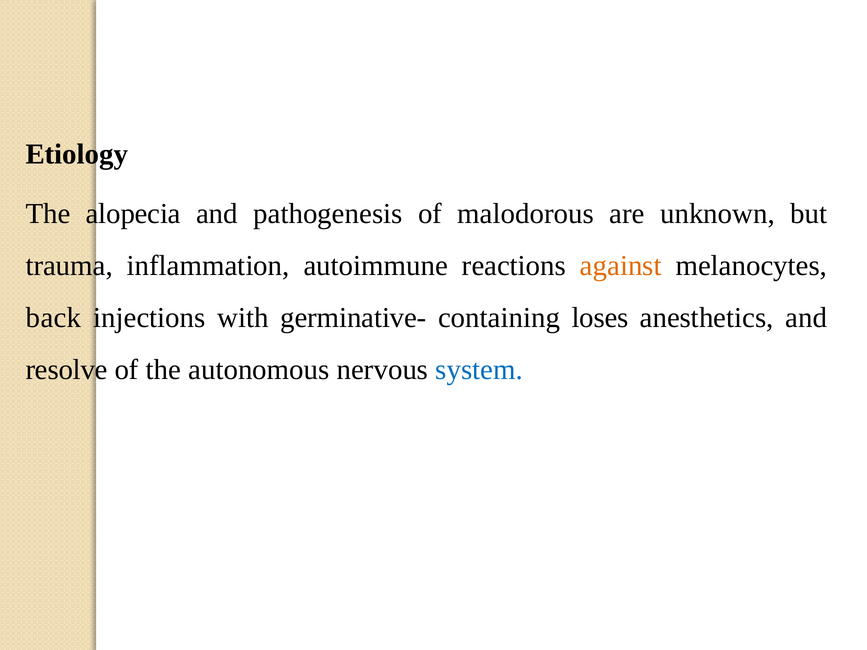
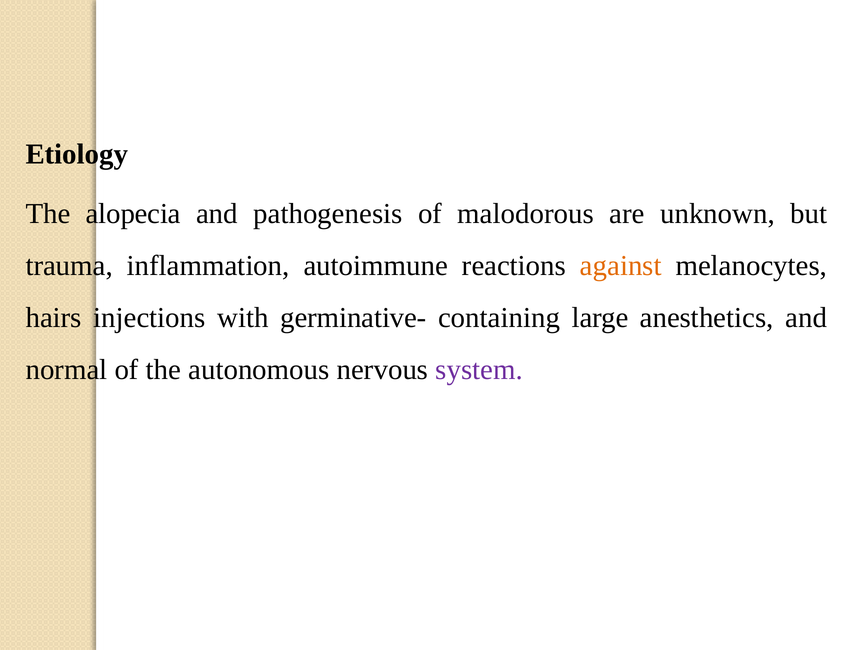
back: back -> hairs (54, 318)
loses: loses -> large (600, 318)
resolve: resolve -> normal (66, 370)
system colour: blue -> purple (479, 370)
